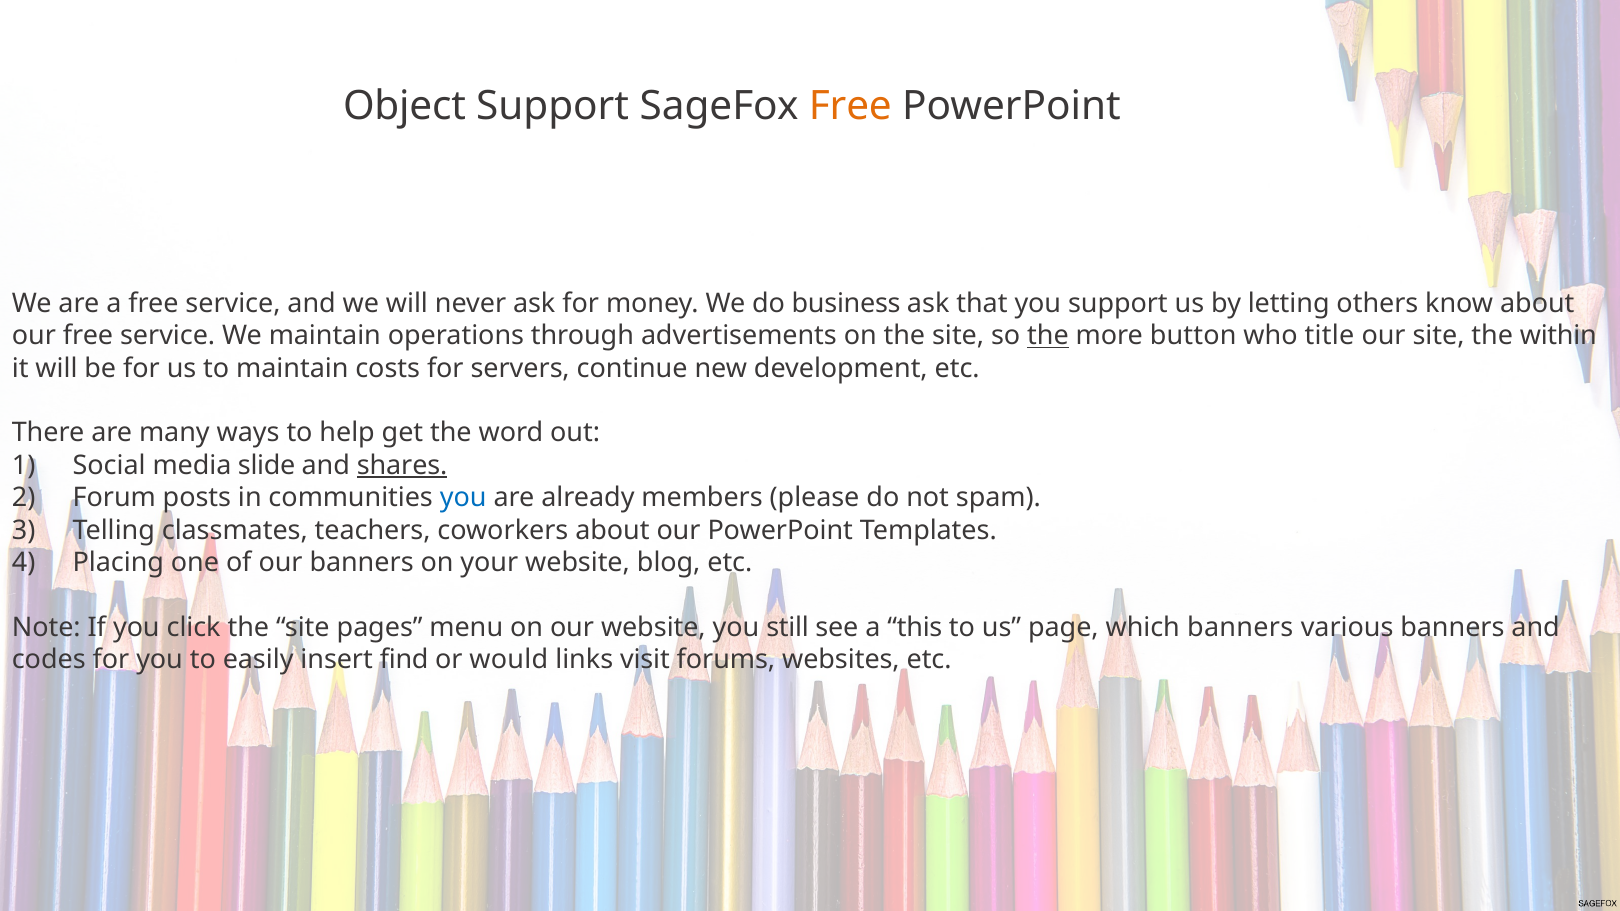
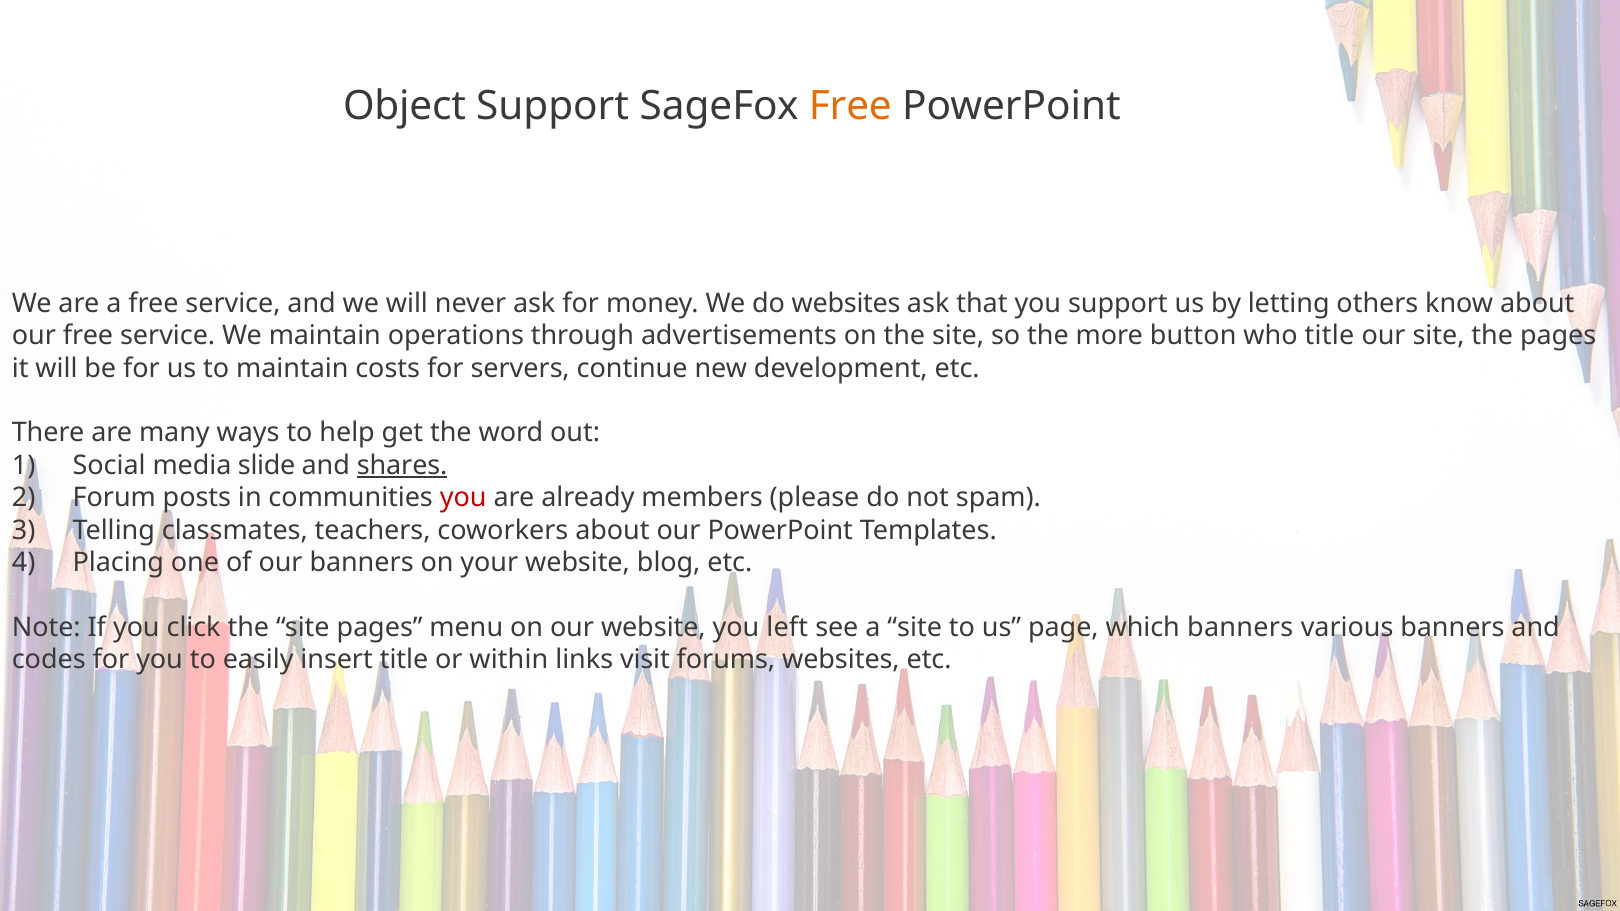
do business: business -> websites (846, 304)
the underline: present -> none (1048, 336)
the within: within -> pages (1558, 336)
you colour: blue -> red (463, 498)
still: still -> left (787, 627)
a this: this -> site (915, 627)
insert find: find -> title (404, 660)
would: would -> within (509, 660)
